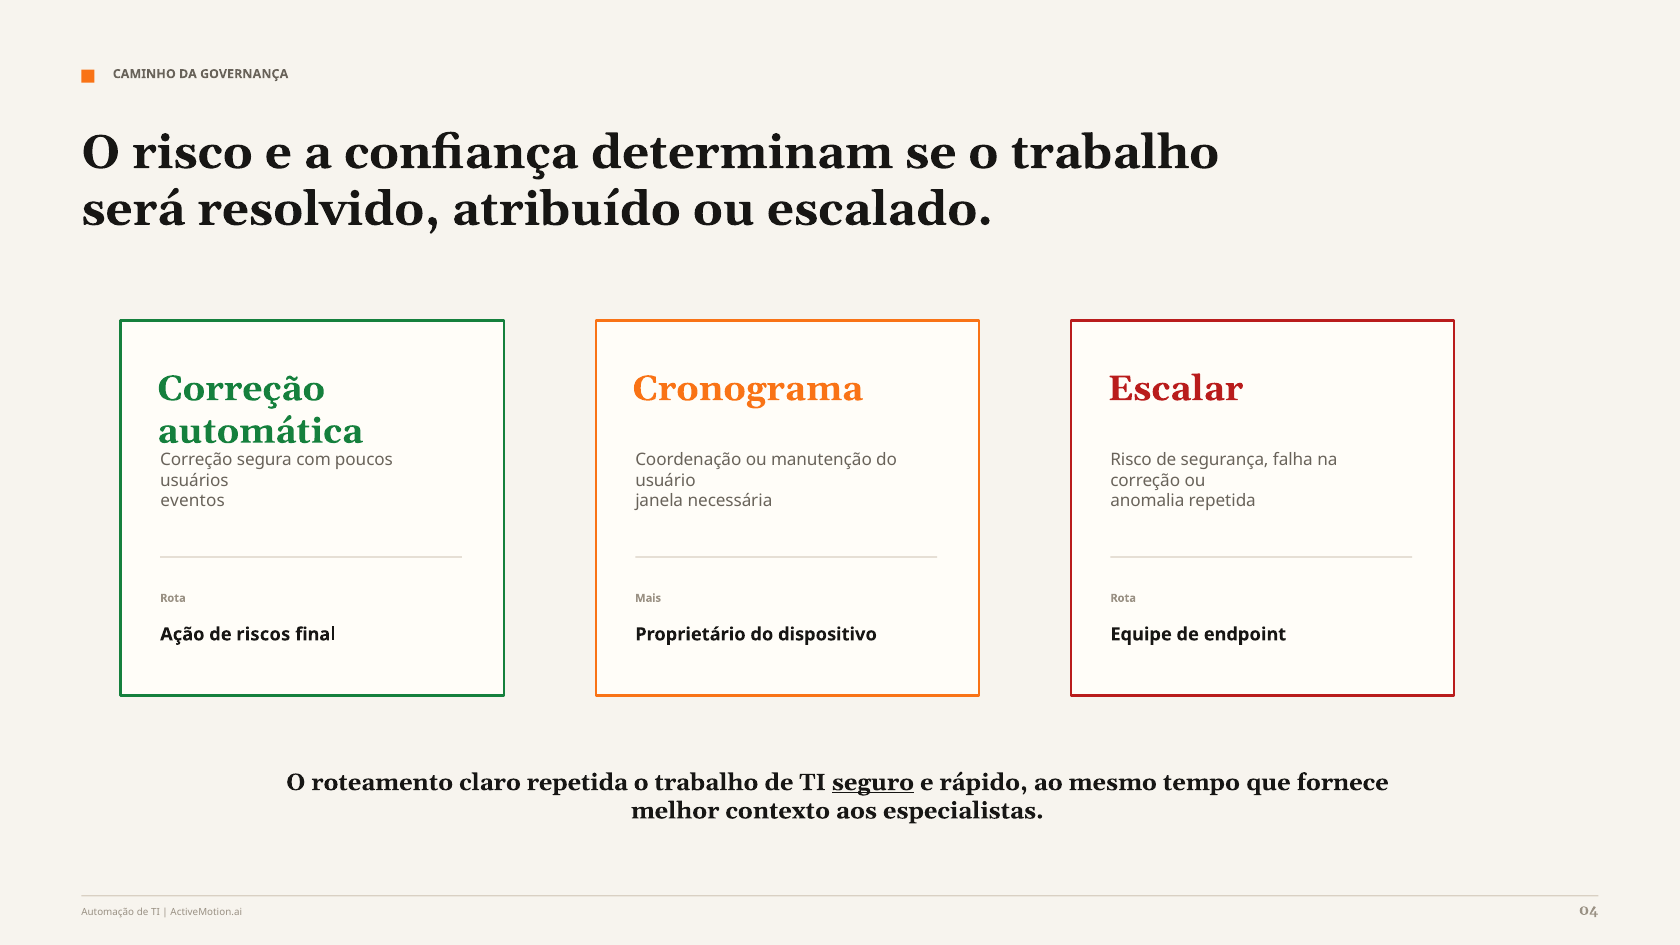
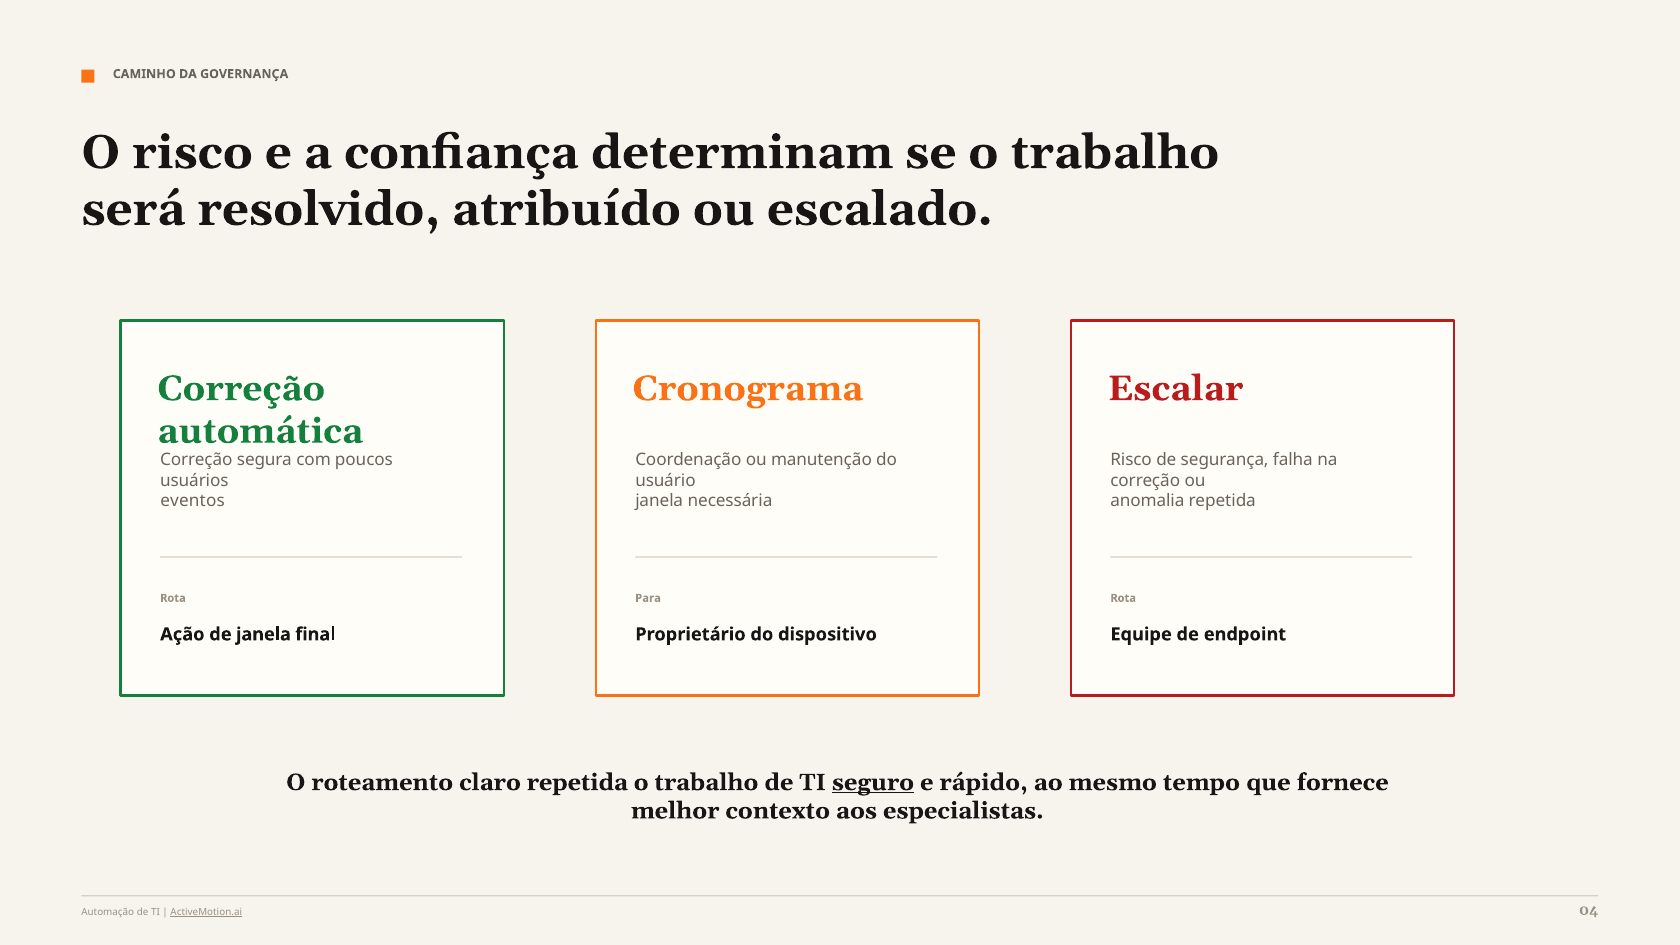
Mais: Mais -> Para (648, 598)
de riscos: riscos -> janela (263, 634)
ActiveMotion.ai underline: none -> present (206, 912)
